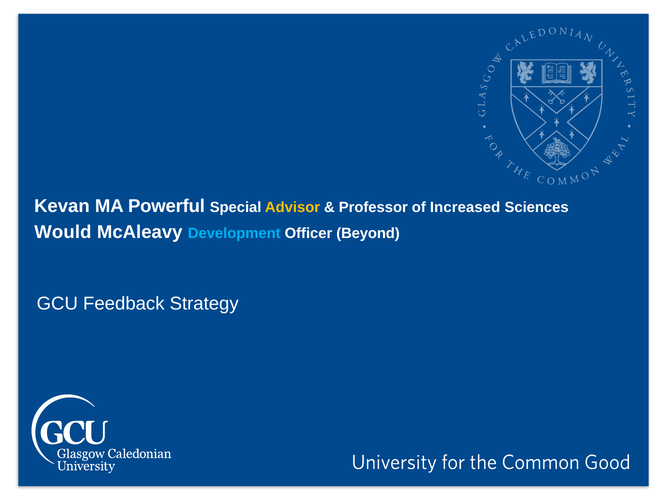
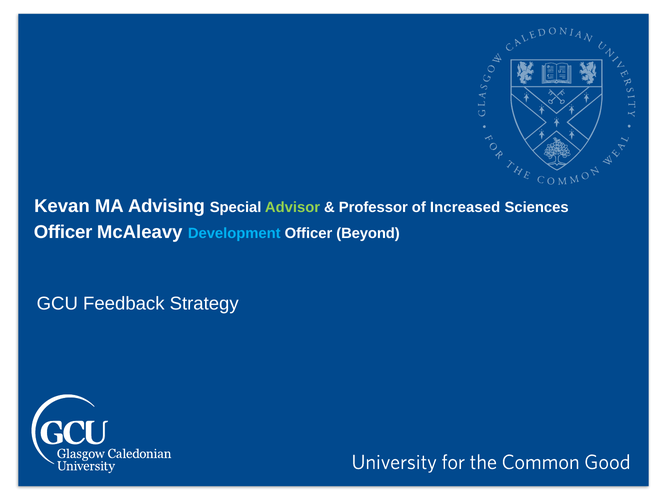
Powerful: Powerful -> Advising (166, 206)
Advisor colour: yellow -> light green (293, 208)
Would: Would -> Officer (63, 232)
